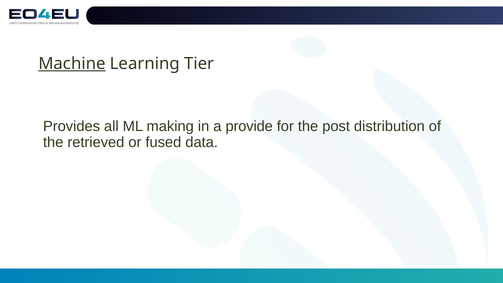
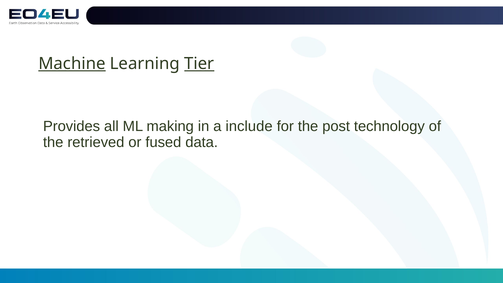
Tier underline: none -> present (199, 64)
provide: provide -> include (249, 126)
distribution: distribution -> technology (389, 126)
